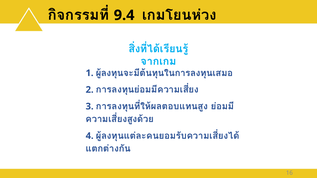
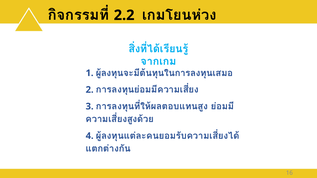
9.4: 9.4 -> 2.2 (124, 15)
